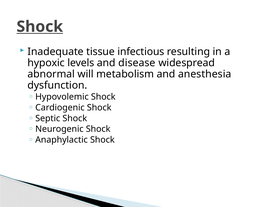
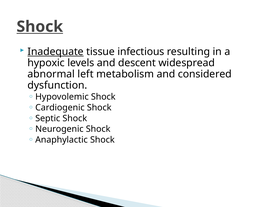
Inadequate underline: none -> present (56, 52)
disease: disease -> descent (137, 63)
will: will -> left (86, 74)
anesthesia: anesthesia -> considered (205, 74)
